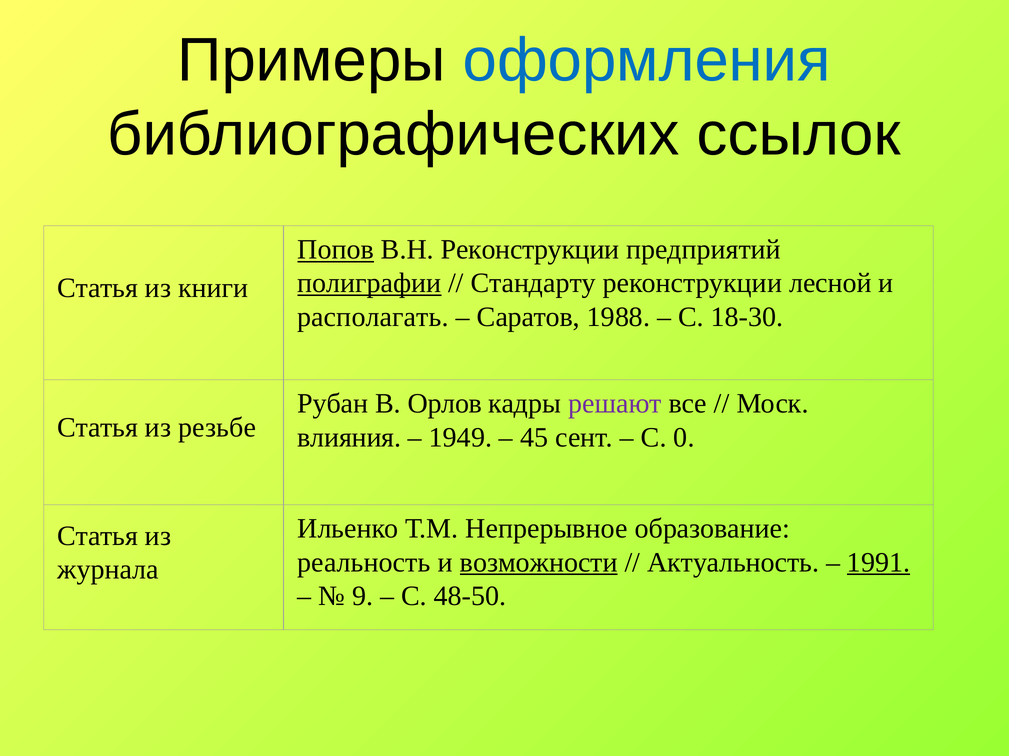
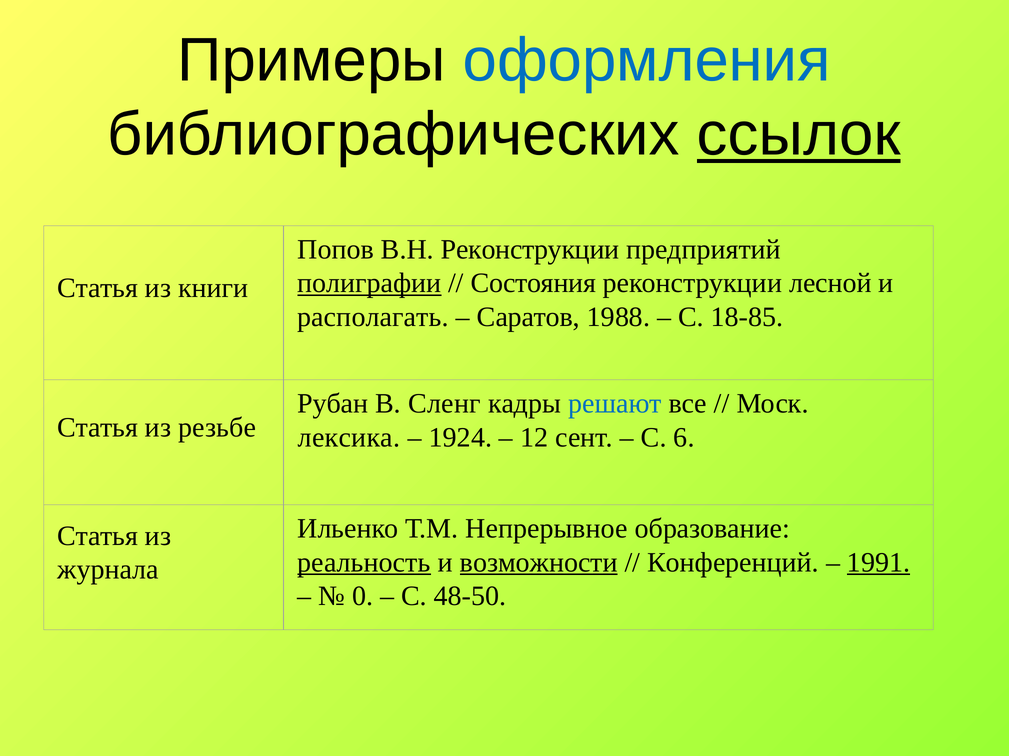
ссылок underline: none -> present (799, 135)
Попов underline: present -> none (336, 250)
Стандарту: Стандарту -> Состояния (533, 284)
18-30: 18-30 -> 18-85 (747, 317)
Орлов: Орлов -> Сленг (445, 404)
решают colour: purple -> blue (615, 404)
влияния: влияния -> лексика (349, 438)
1949: 1949 -> 1924 (460, 438)
45: 45 -> 12 (534, 438)
0: 0 -> 6 (684, 438)
реальность underline: none -> present (364, 563)
Актуальность: Актуальность -> Конференций (733, 563)
9: 9 -> 0 (363, 597)
